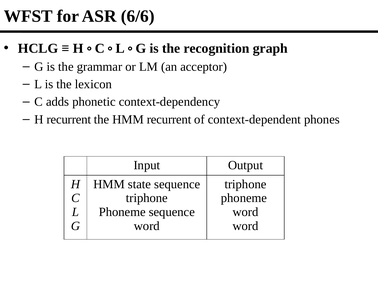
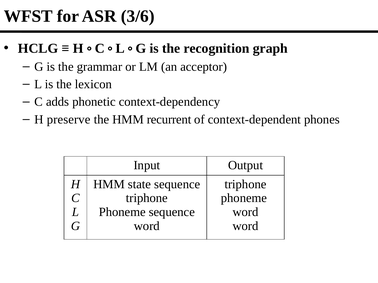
6/6: 6/6 -> 3/6 (138, 16)
H recurrent: recurrent -> preserve (69, 120)
